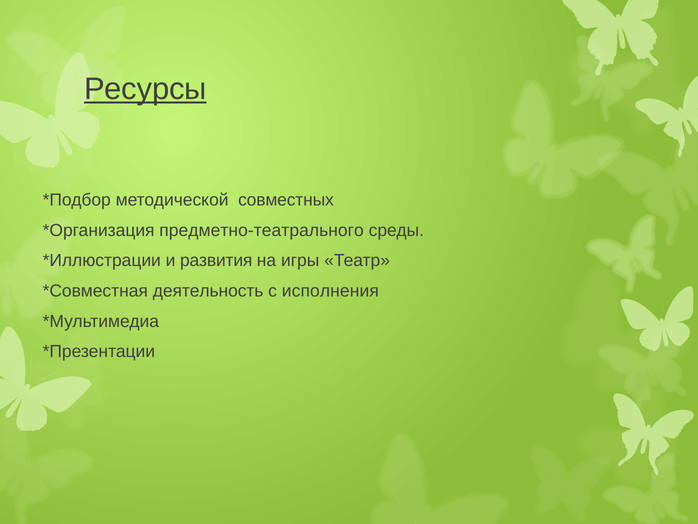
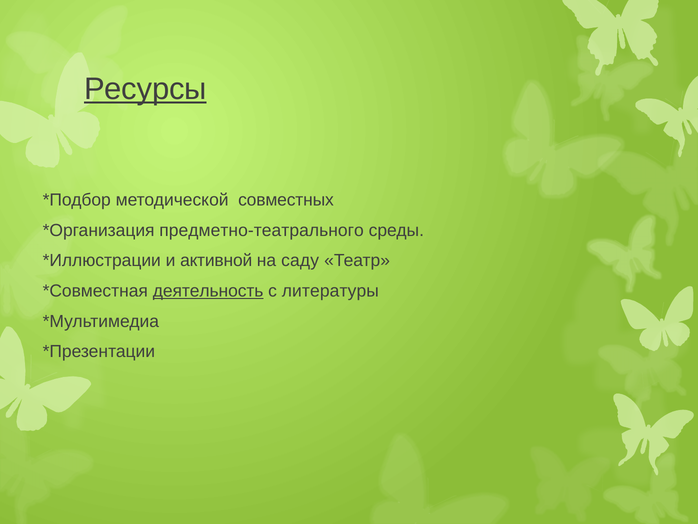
развития: развития -> активной (216, 260)
игры: игры -> саду (300, 260)
деятельность underline: none -> present (208, 291)
исполнения: исполнения -> литературы (330, 291)
